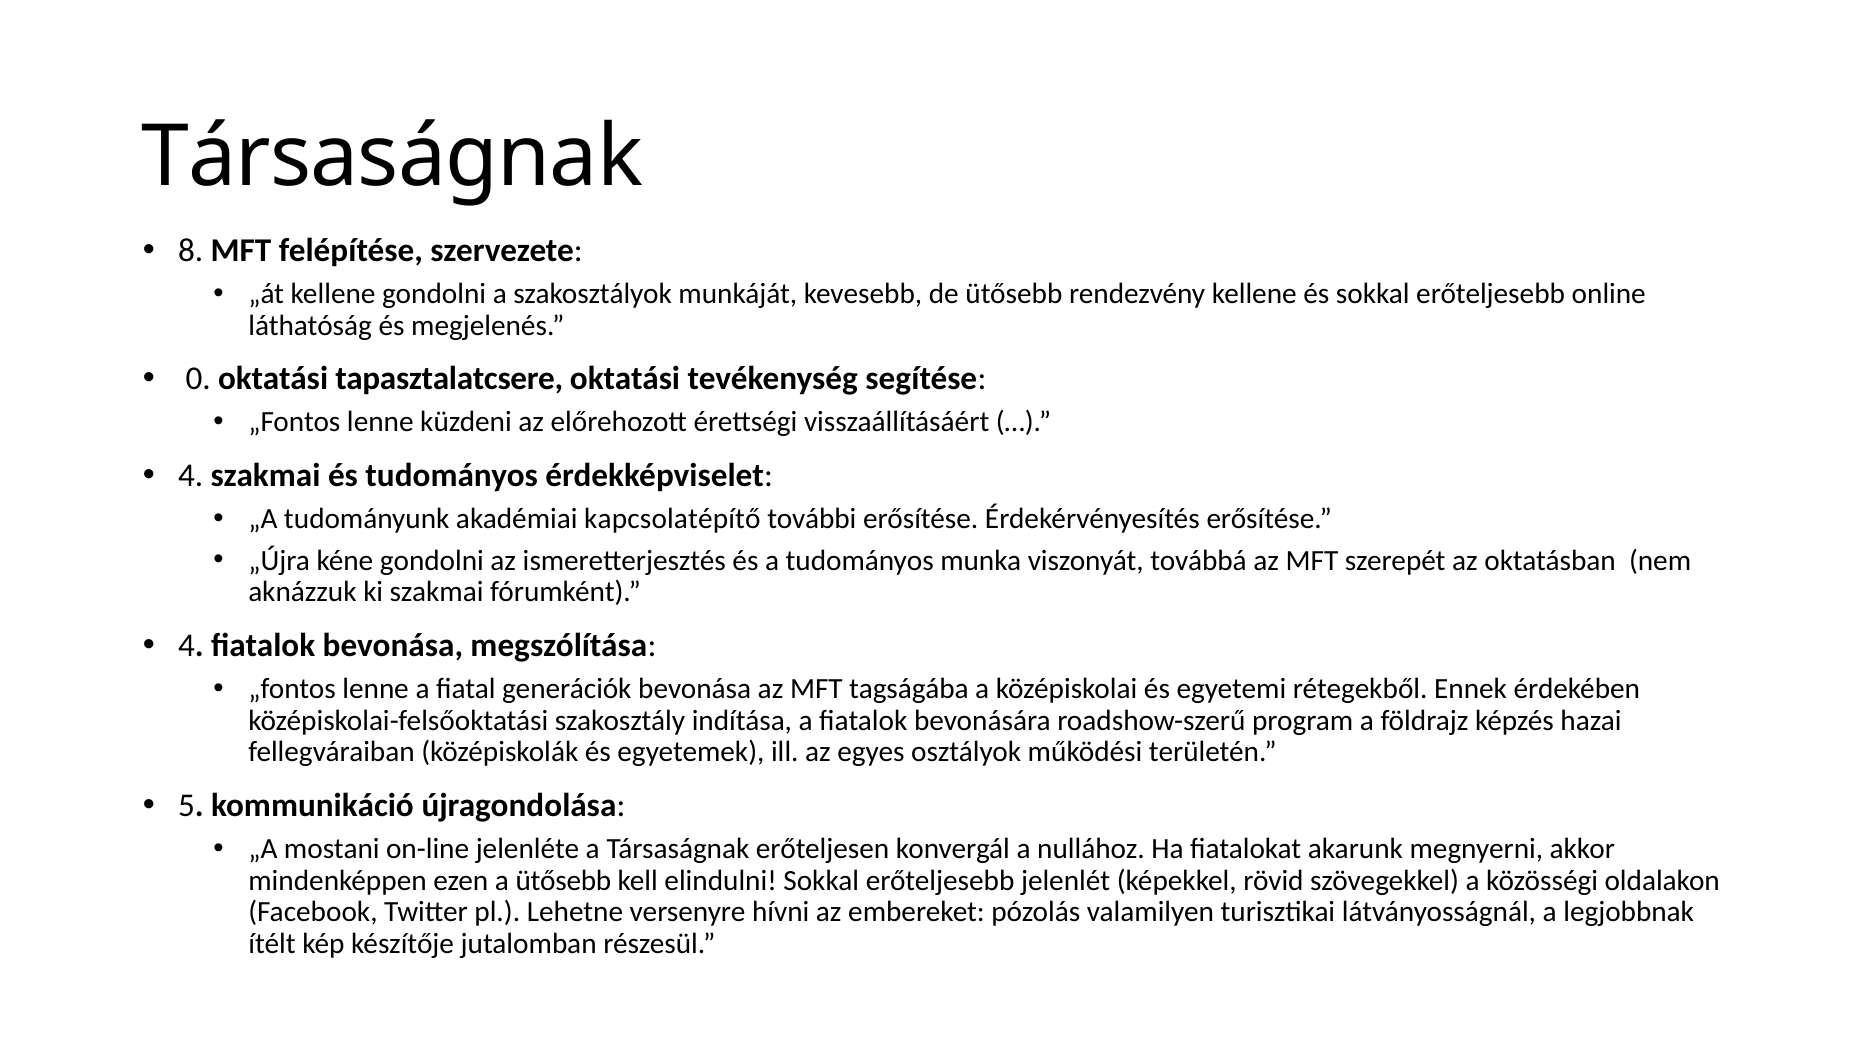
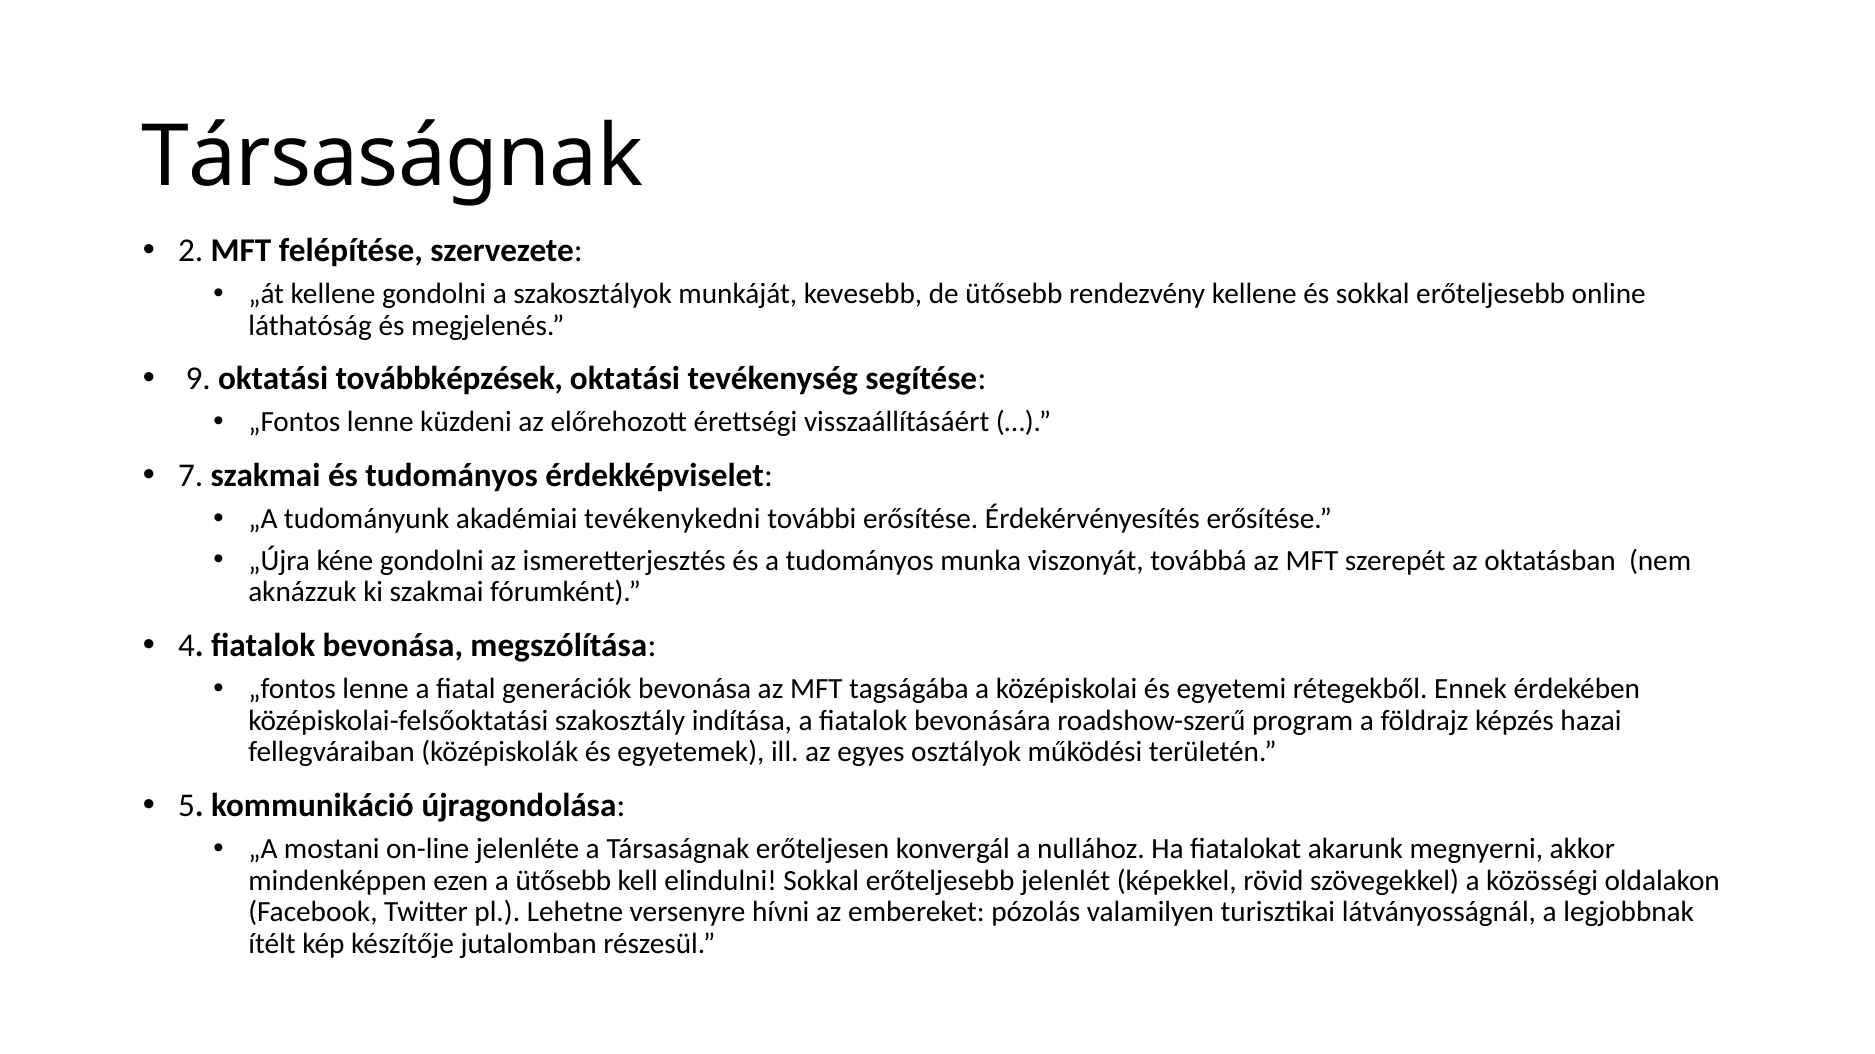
8: 8 -> 2 (191, 250)
0: 0 -> 9 (198, 379)
tapasztalatcsere: tapasztalatcsere -> továbbképzések (449, 379)
4: 4 -> 7 (191, 476)
kapcsolatépítő: kapcsolatépítő -> tevékenykedni (672, 519)
